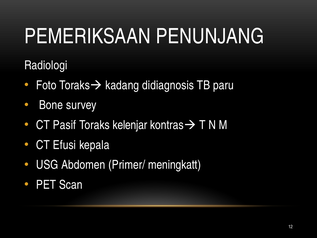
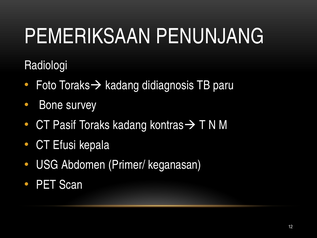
Toraks kelenjar: kelenjar -> kadang (130, 125)
meningkatt: meningkatt -> keganasan (175, 165)
